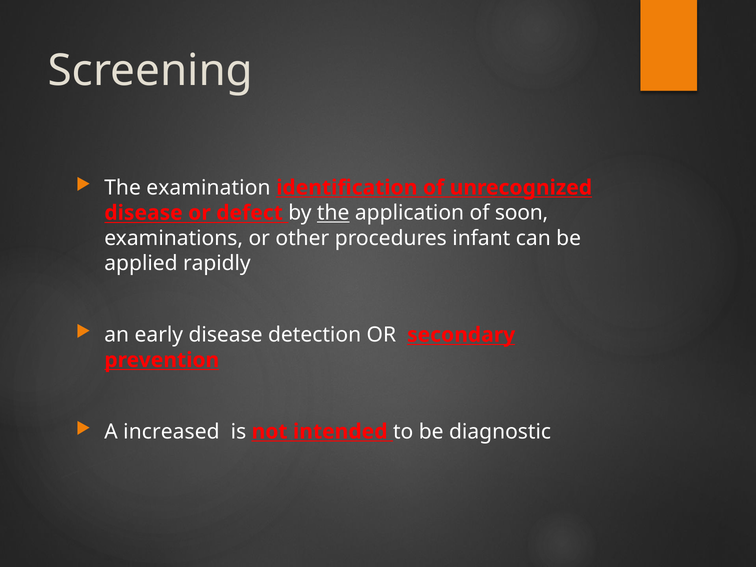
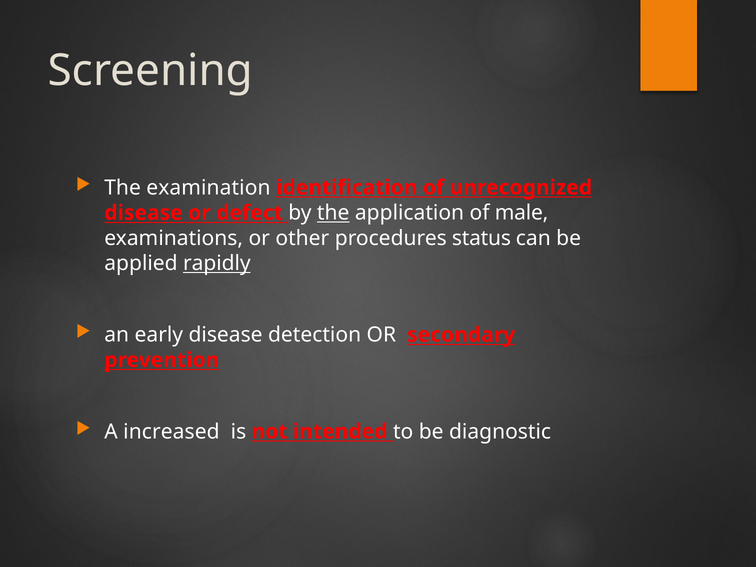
soon: soon -> male (522, 213)
infant: infant -> status (481, 238)
rapidly underline: none -> present (217, 263)
